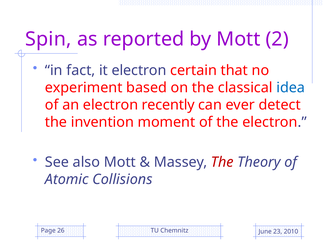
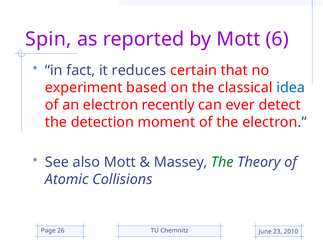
2: 2 -> 6 (277, 39)
it electron: electron -> reduces (139, 70)
invention: invention -> detection (102, 122)
The colour: red -> green (222, 162)
